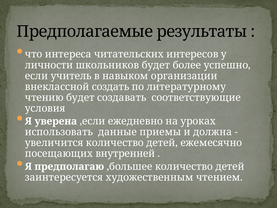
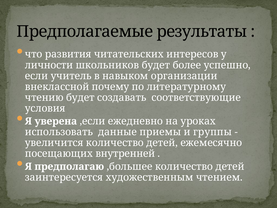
интереса: интереса -> развития (68, 54)
создать: создать -> почему (111, 87)
должна: должна -> группы (213, 132)
